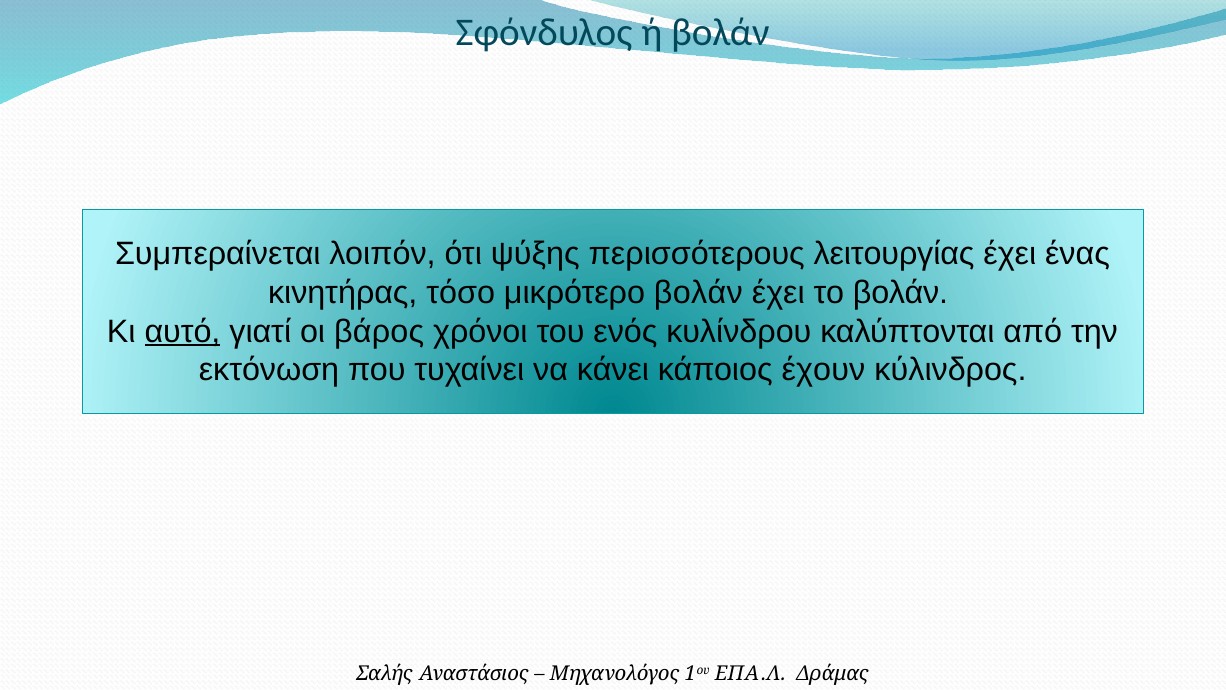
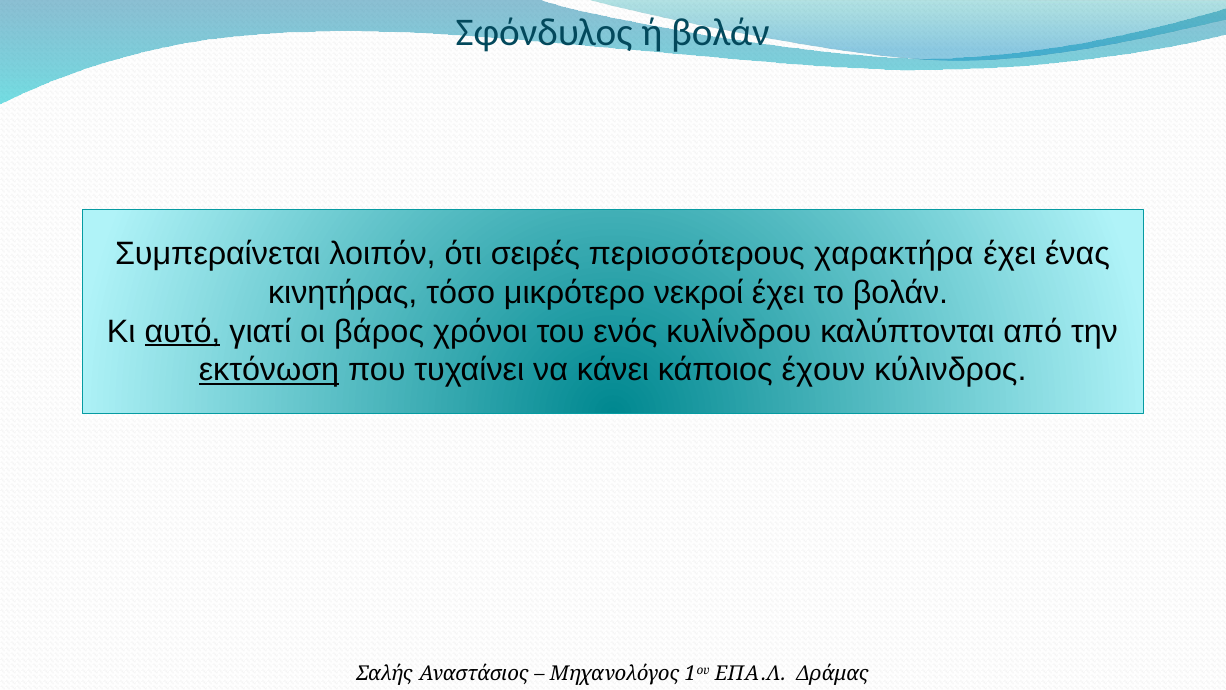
ψύξης: ψύξης -> σειρές (535, 254)
λειτουργίας: λειτουργίας -> χαρακτήρα (894, 254)
μικρότερο βολάν: βολάν -> νεκροί (699, 292)
εκτόνωση underline: none -> present (269, 370)
